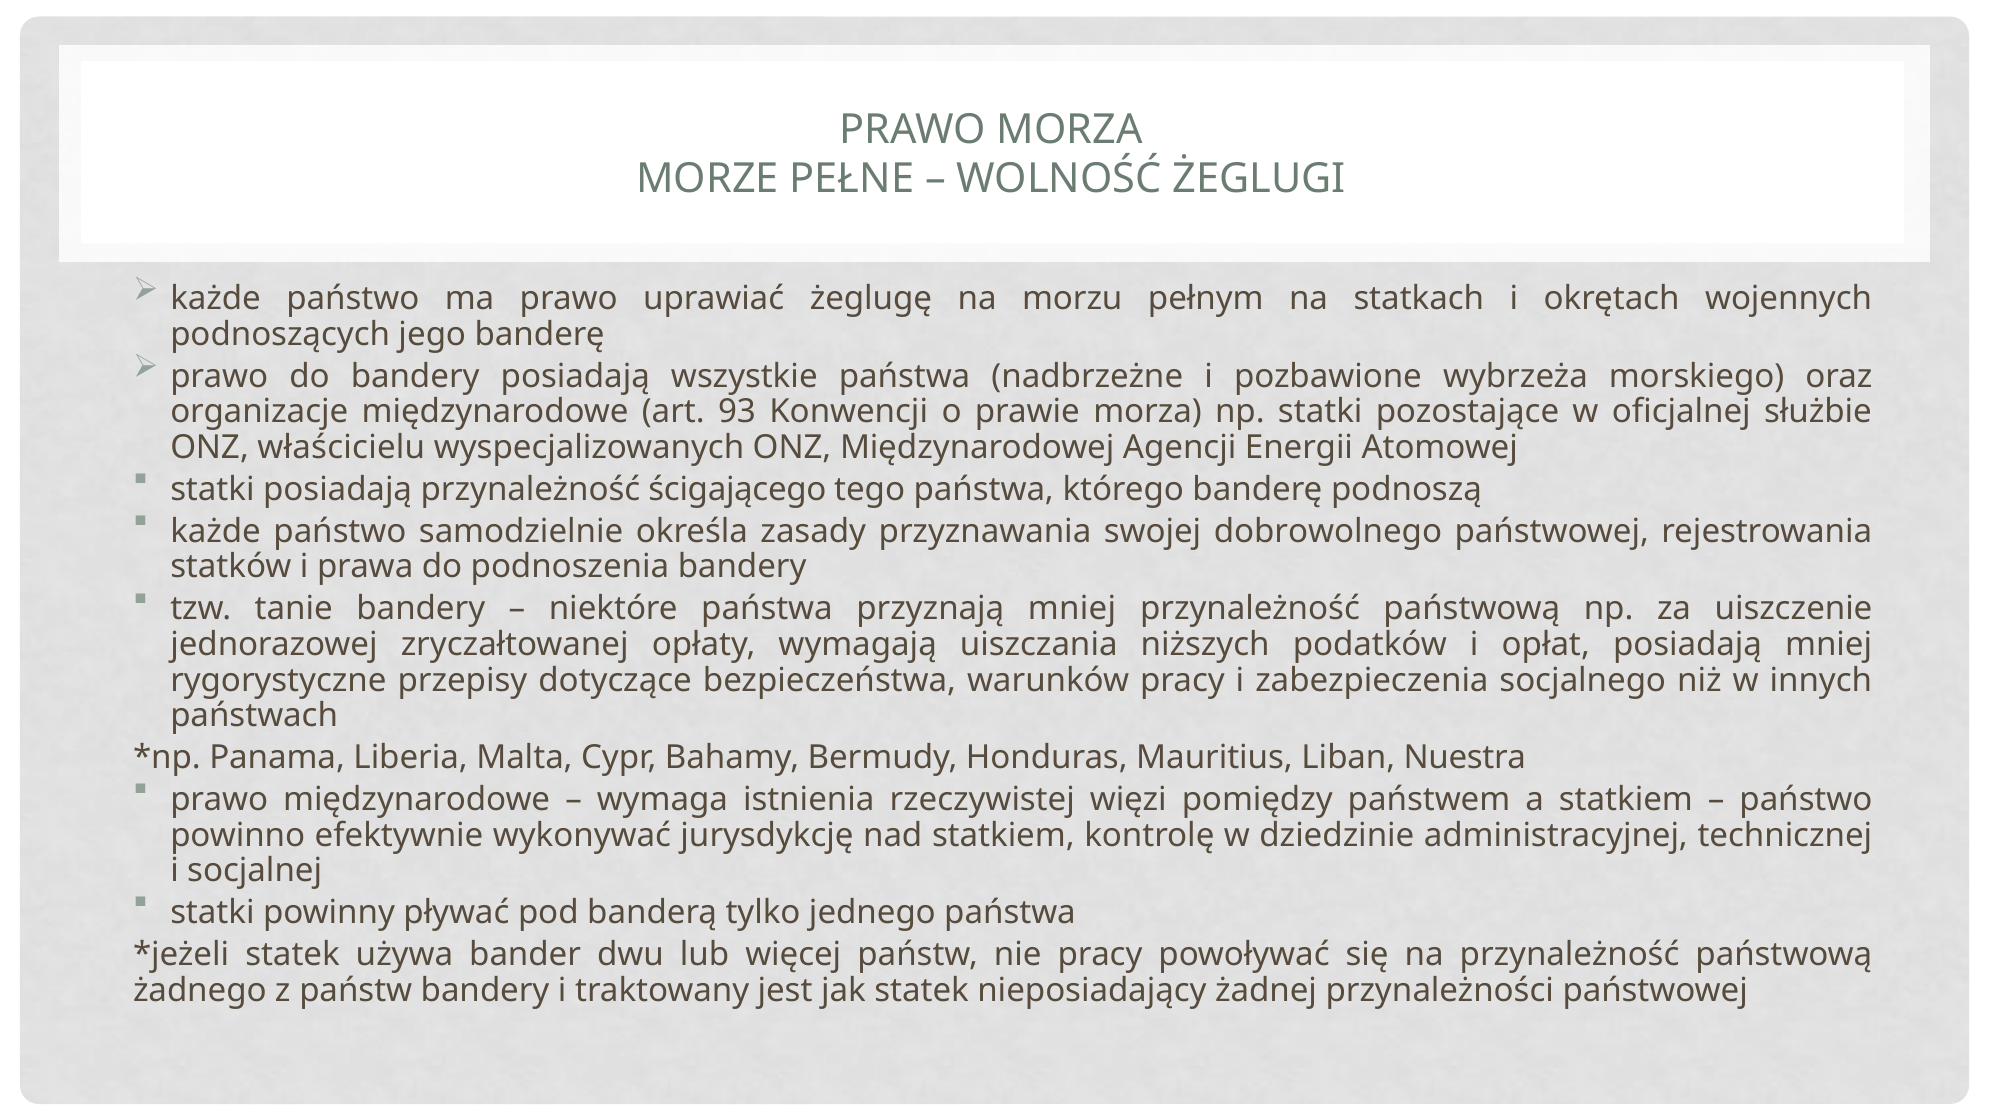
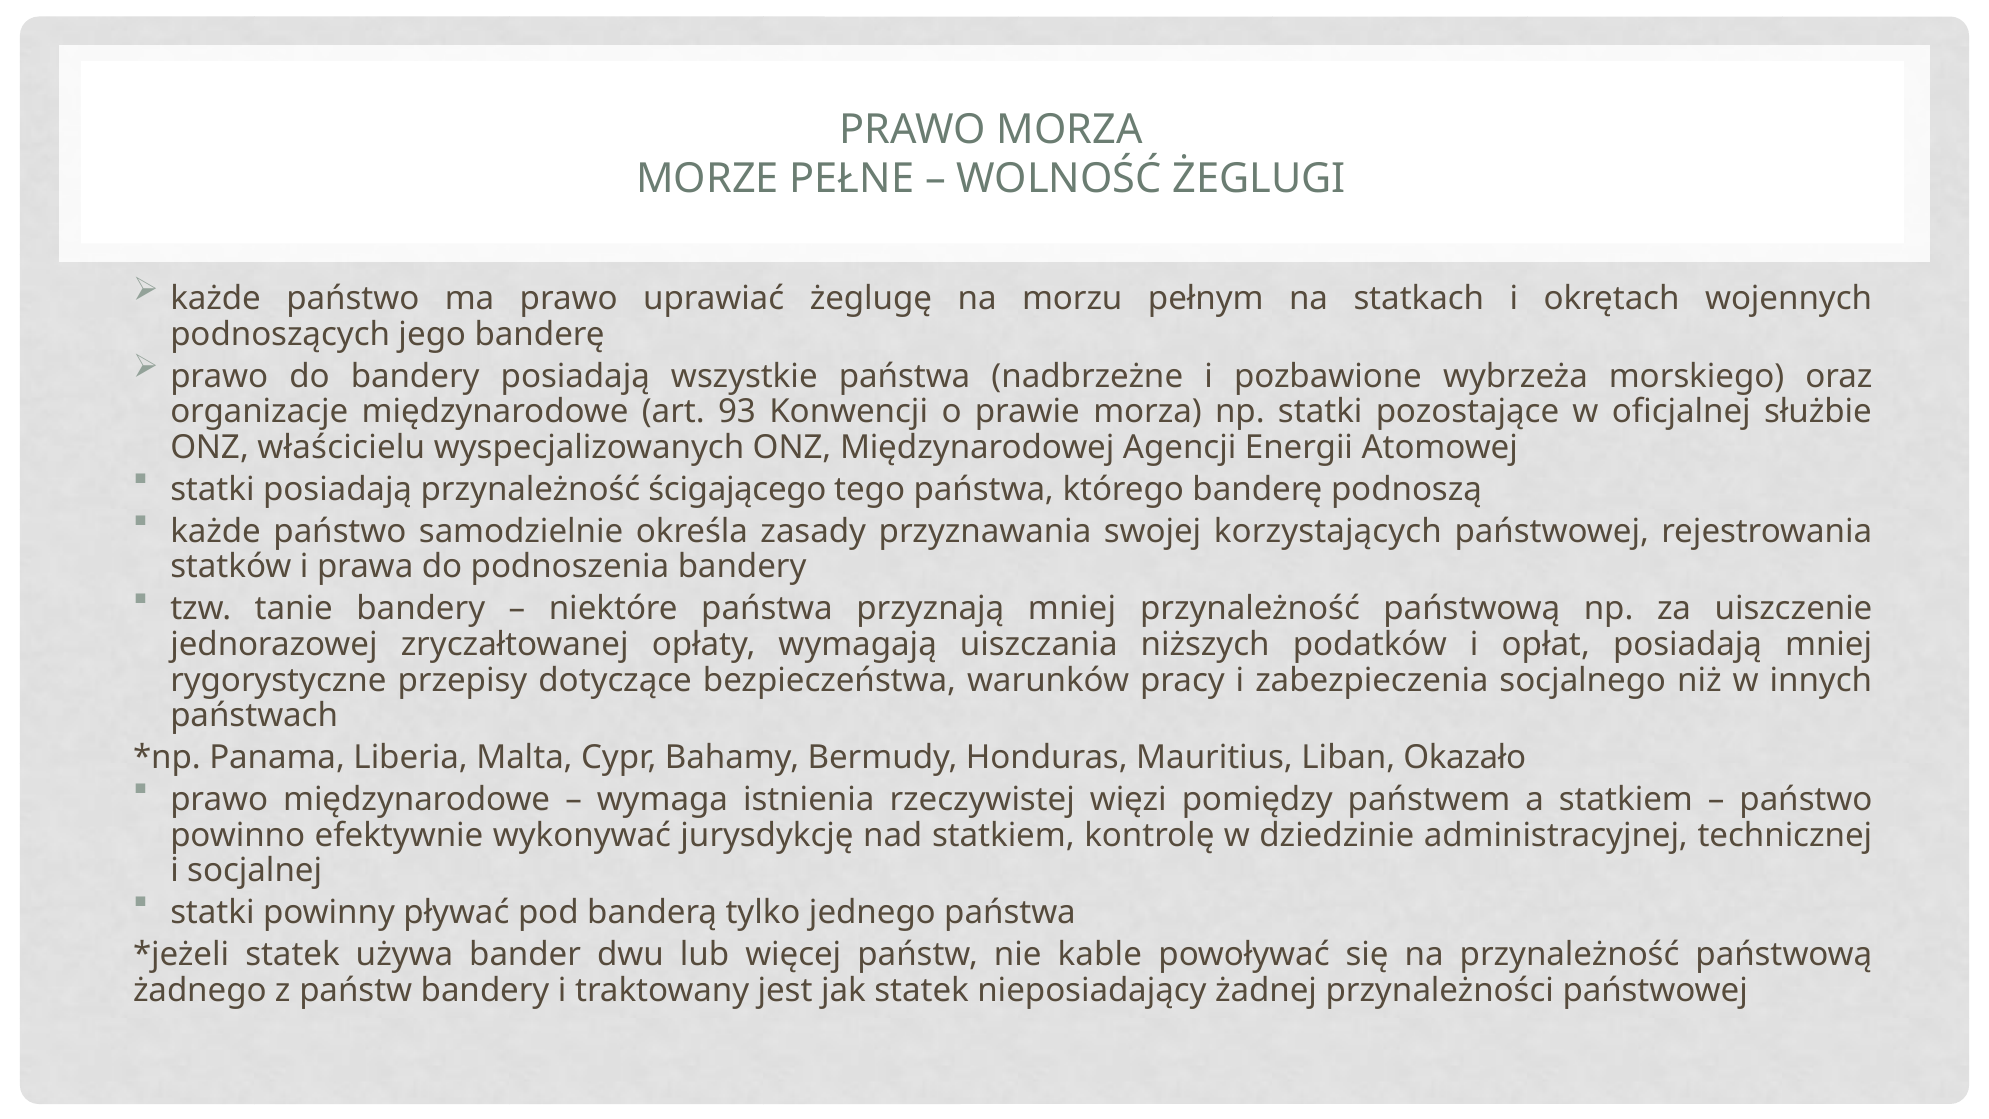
dobrowolnego: dobrowolnego -> korzystających (1328, 531)
Nuestra: Nuestra -> Okazało (1465, 758)
nie pracy: pracy -> kable (1100, 954)
